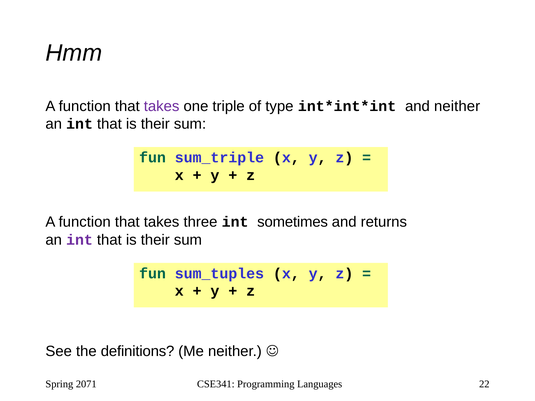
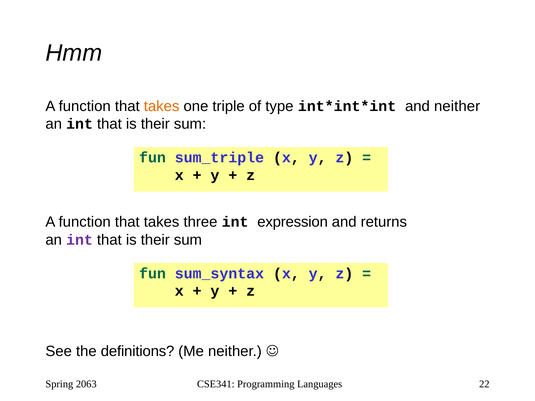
takes colour: purple -> orange (162, 106)
sometimes: sometimes -> expression (293, 222)
sum_tuples: sum_tuples -> sum_syntax (219, 274)
2071: 2071 -> 2063 (86, 384)
